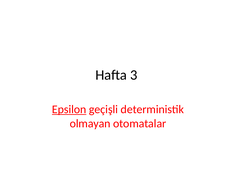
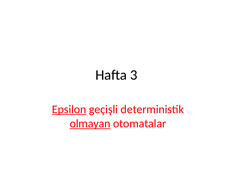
olmayan underline: none -> present (90, 124)
